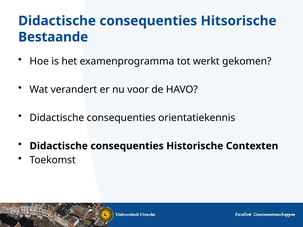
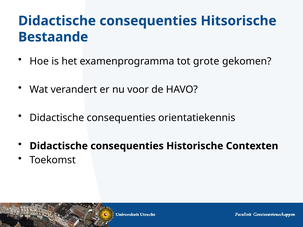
werkt: werkt -> grote (206, 61)
